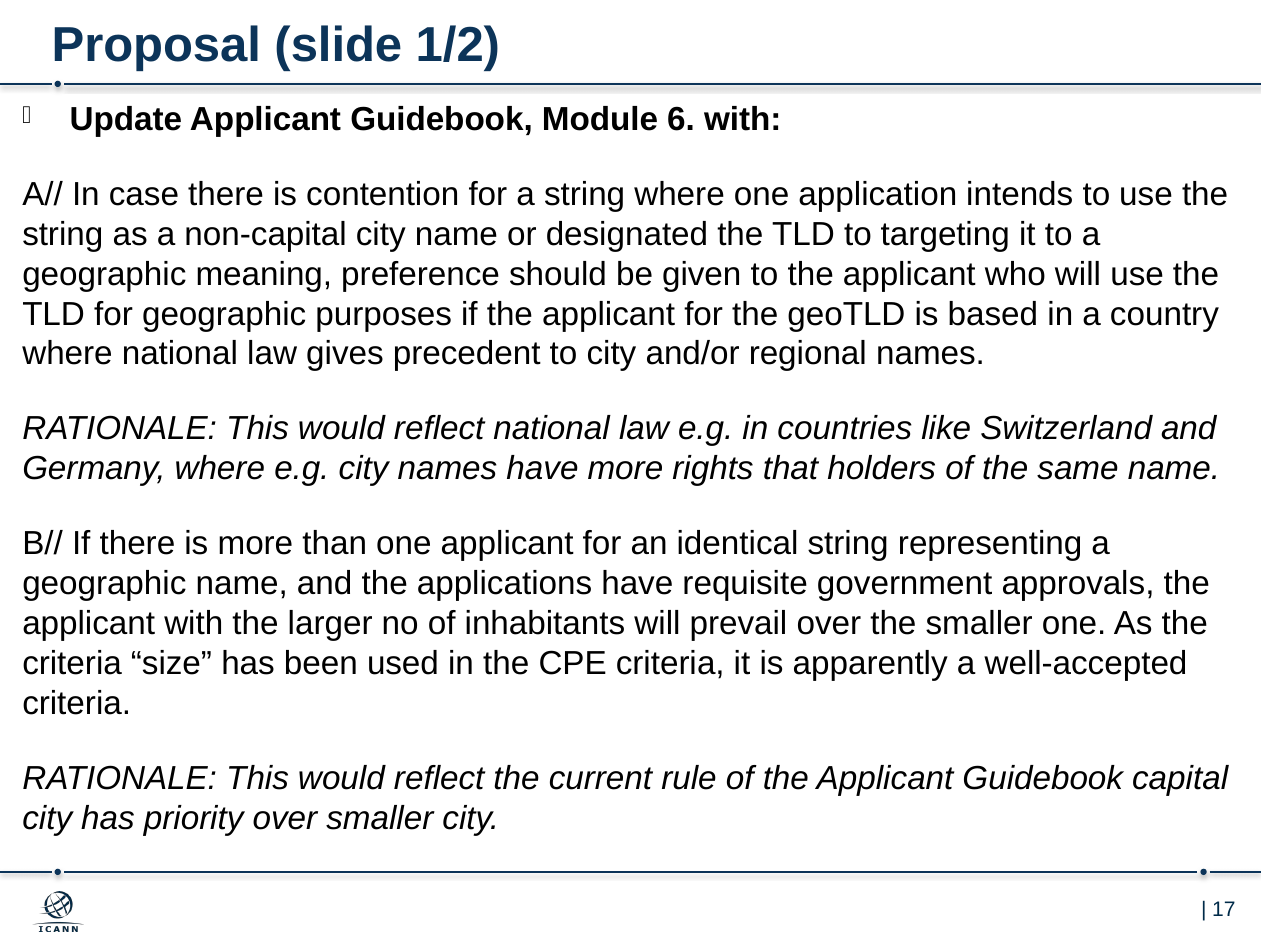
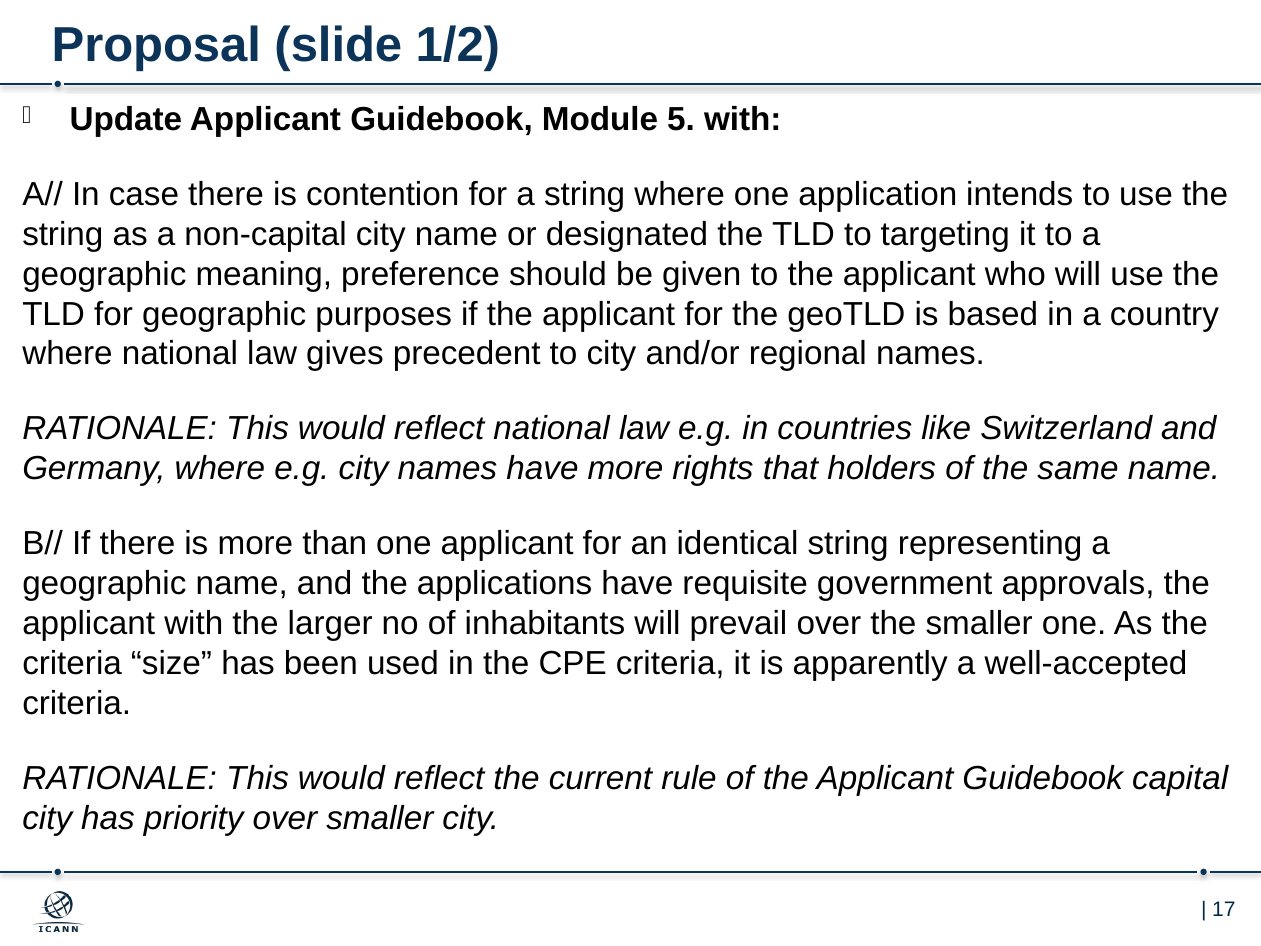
6: 6 -> 5 (681, 119)
